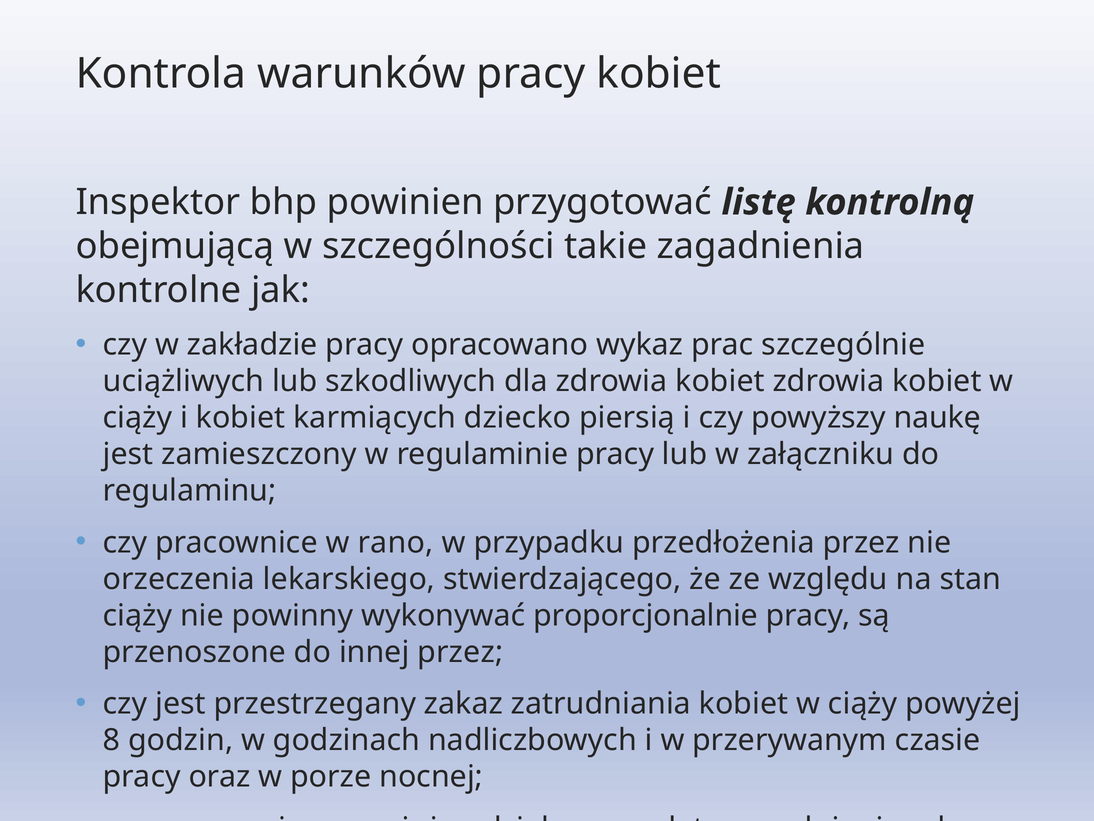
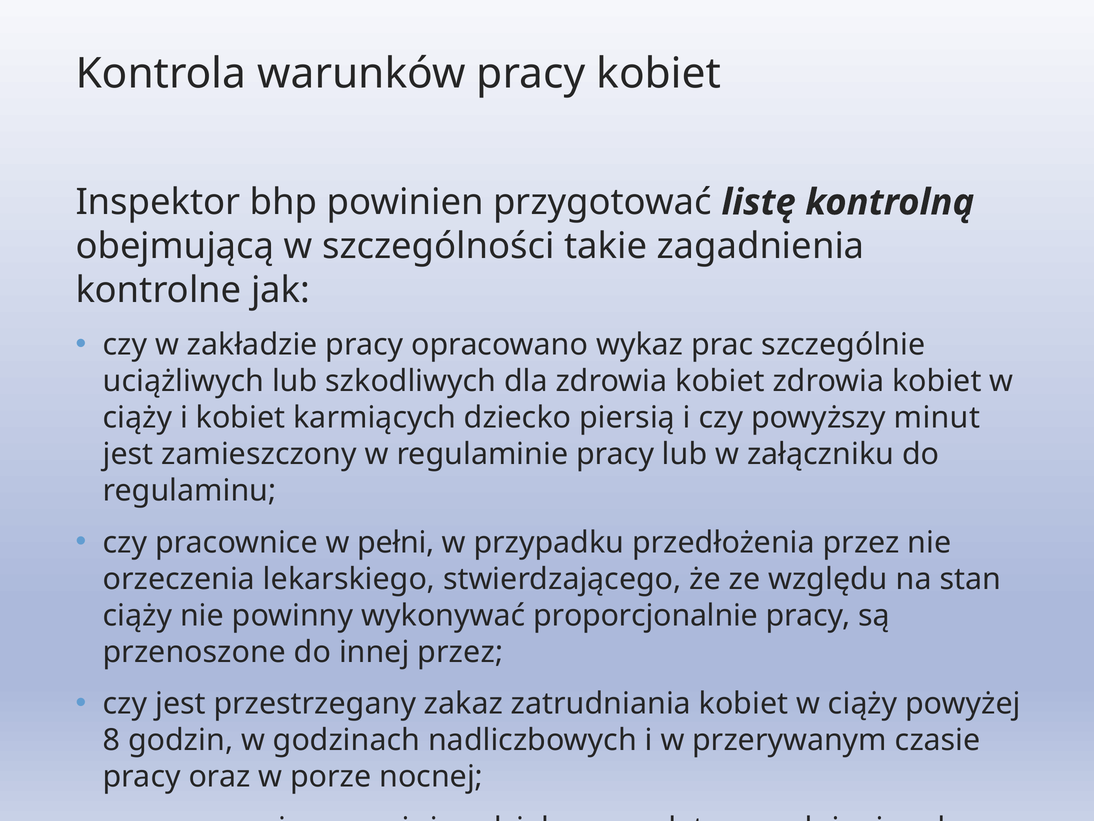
naukę: naukę -> minut (937, 418)
rano: rano -> pełni (396, 542)
